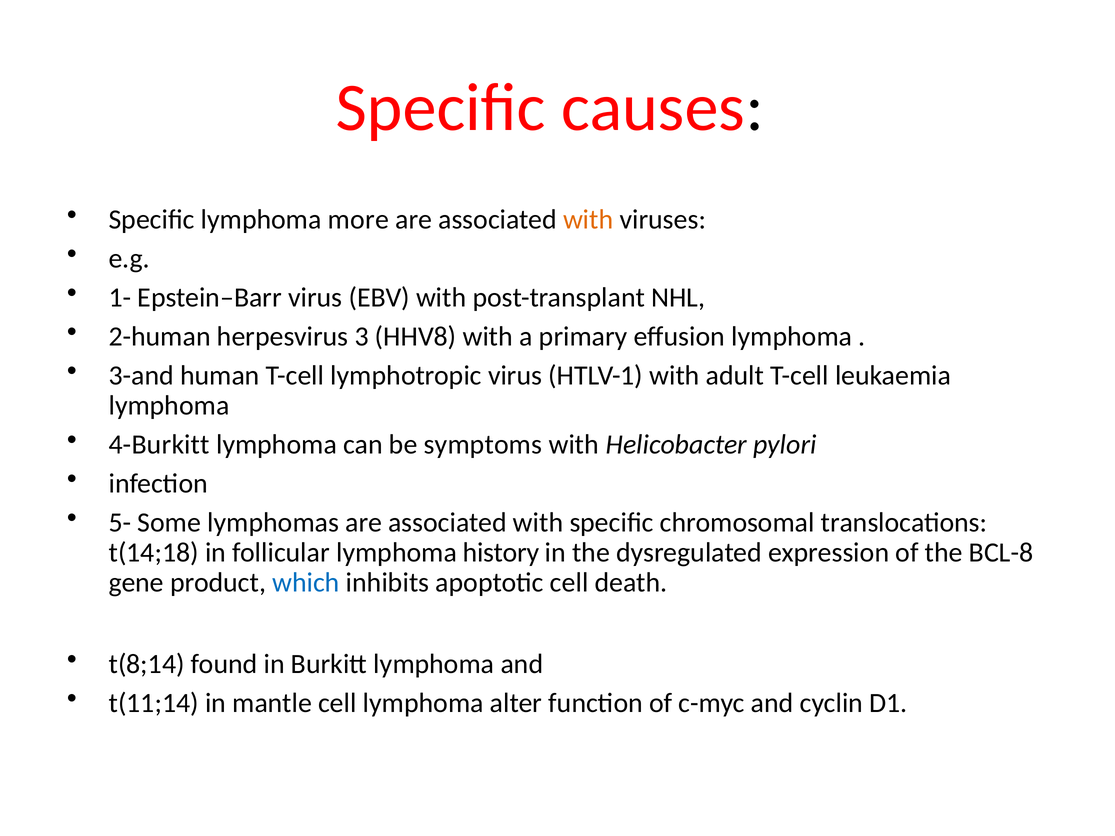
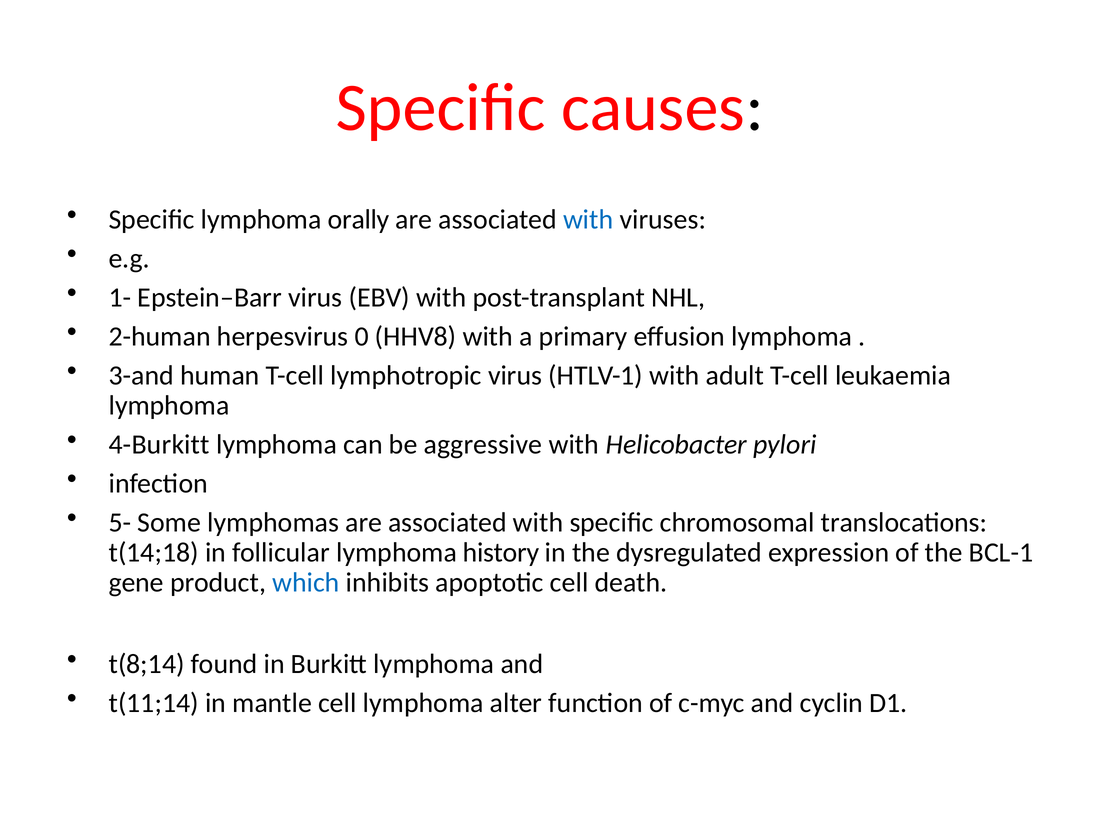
more: more -> orally (359, 219)
with colour: orange -> blue (588, 219)
3: 3 -> 0 (362, 336)
symptoms: symptoms -> aggressive (483, 445)
BCL-8: BCL-8 -> BCL-1 (1001, 553)
